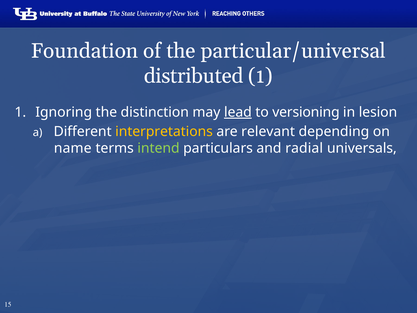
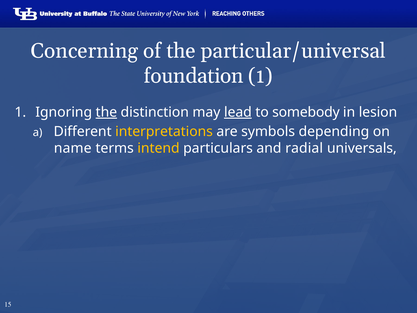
Foundation: Foundation -> Concerning (84, 51)
distributed: distributed -> foundation (194, 76)
the underline: none -> present (106, 112)
versioning: versioning -> somebody (306, 112)
relevant: relevant -> symbols (268, 132)
intend colour: light green -> yellow (158, 148)
